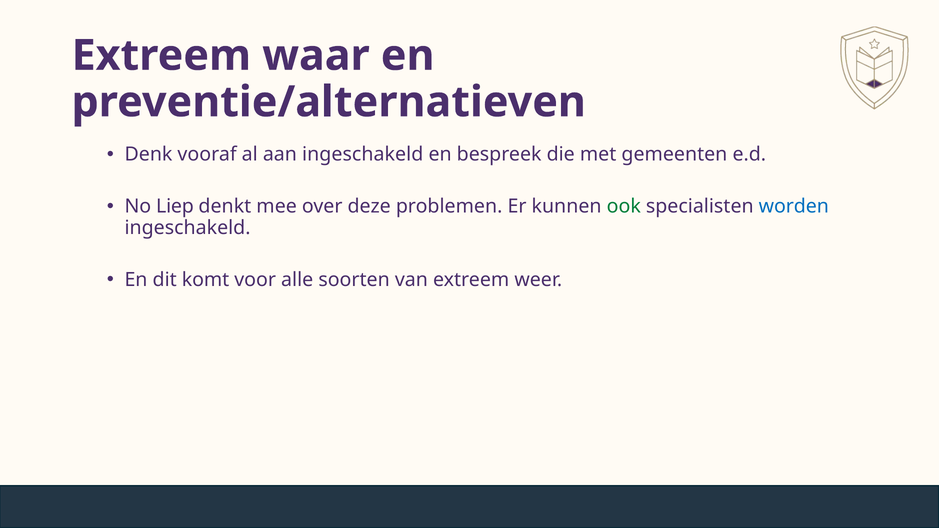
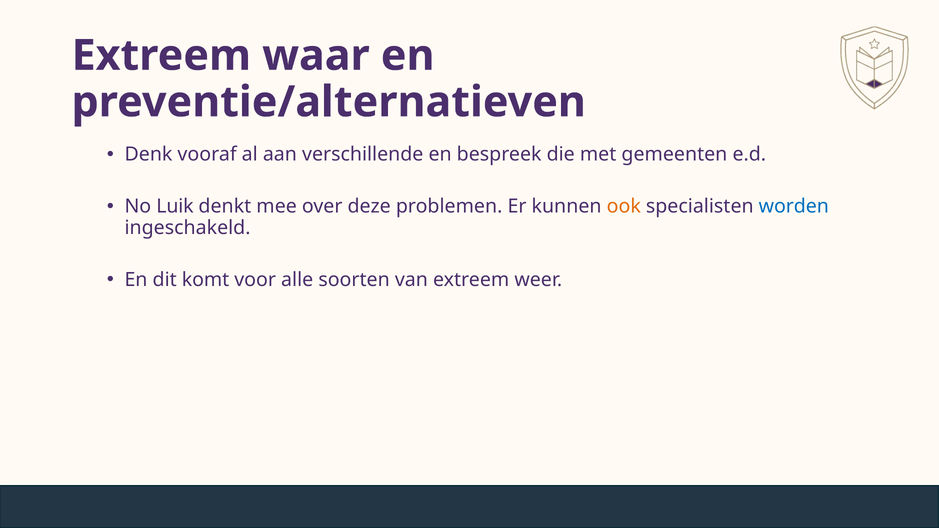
aan ingeschakeld: ingeschakeld -> verschillende (363, 155)
Liep: Liep -> Luik (175, 207)
ook colour: green -> orange (624, 207)
